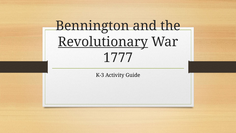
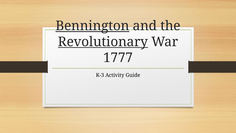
Bennington underline: none -> present (92, 26)
